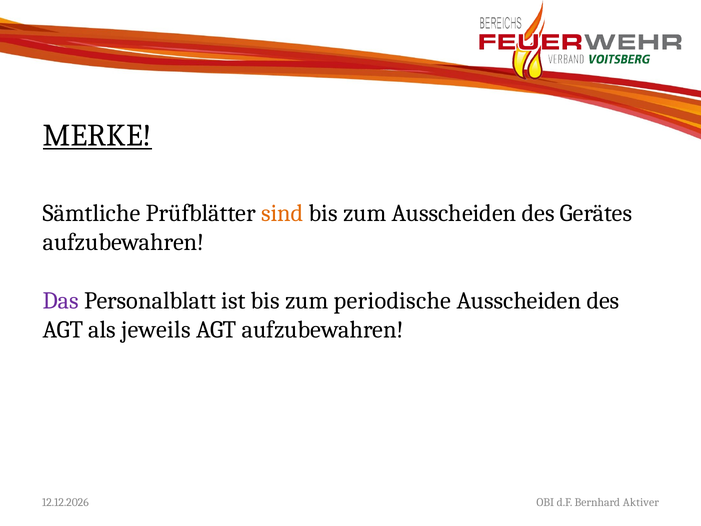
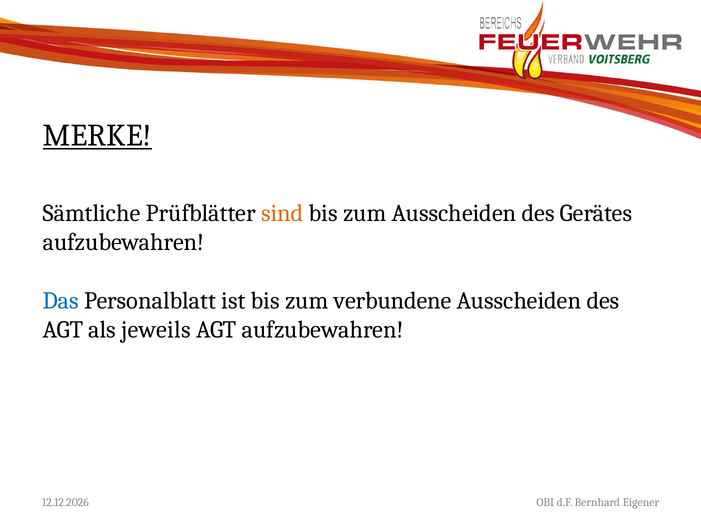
Das colour: purple -> blue (61, 301)
periodische: periodische -> verbundene (393, 301)
Aktiver: Aktiver -> Eigener (641, 502)
